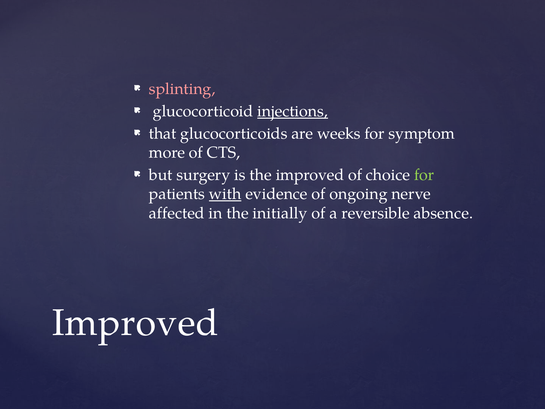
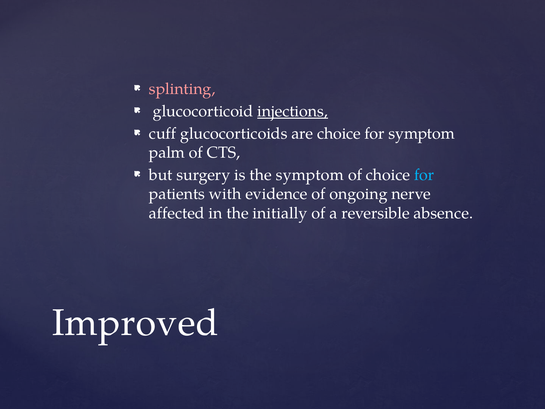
that: that -> cuff (163, 133)
are weeks: weeks -> choice (339, 133)
more: more -> palm (167, 153)
the improved: improved -> symptom (310, 175)
for colour: light green -> light blue (424, 175)
with underline: present -> none (225, 194)
